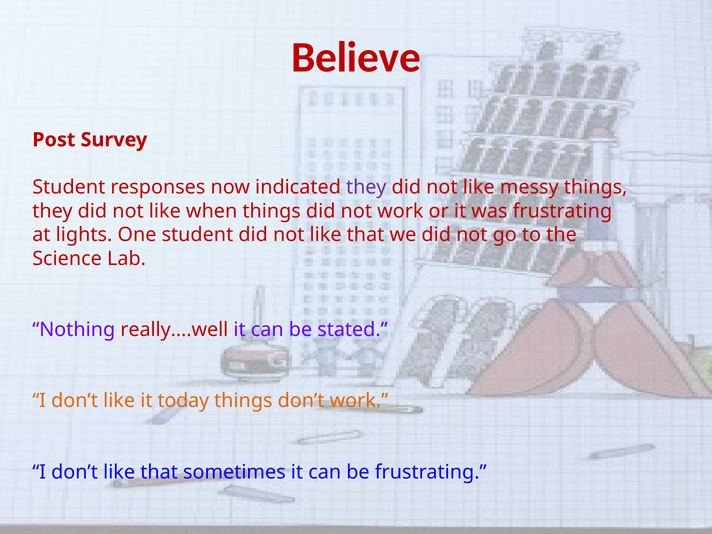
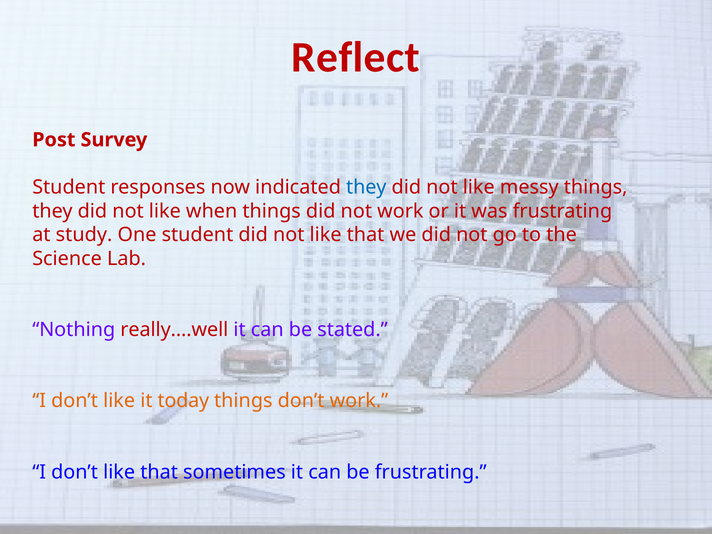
Believe: Believe -> Reflect (356, 58)
they colour: purple -> blue (366, 187)
lights: lights -> study (84, 235)
